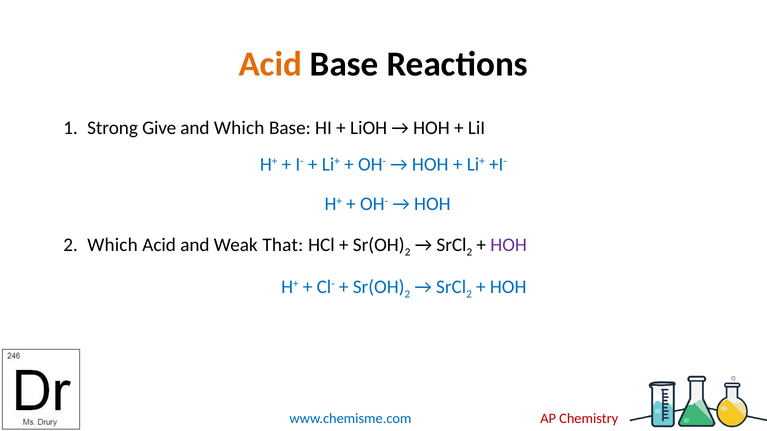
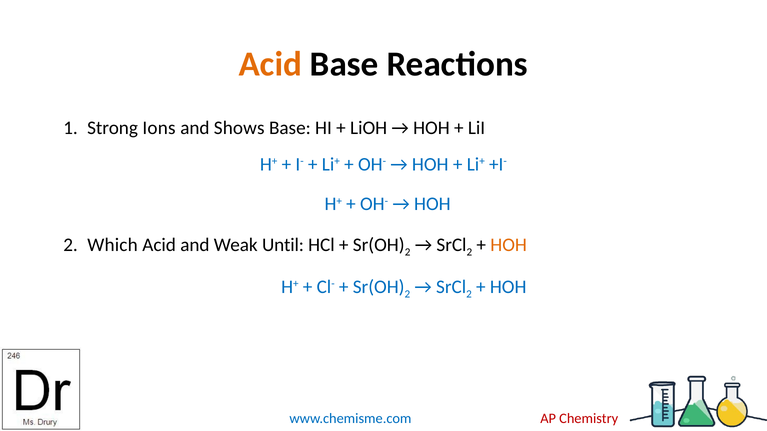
Give: Give -> Ions (159, 128)
and Which: Which -> Shows (239, 128)
That: That -> Until (283, 245)
HOH colour: purple -> orange (509, 245)
